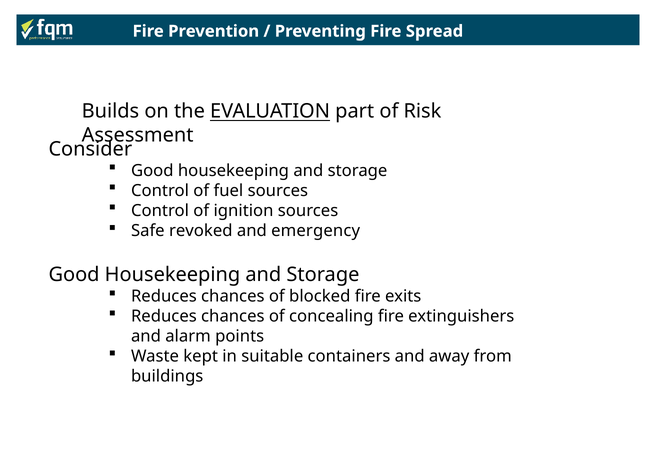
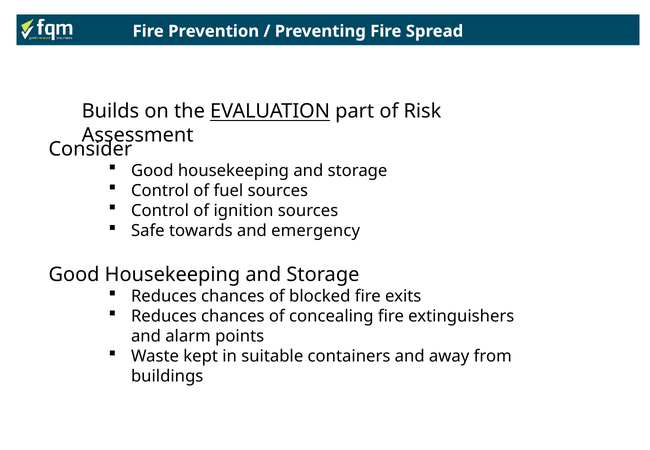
revoked: revoked -> towards (201, 231)
